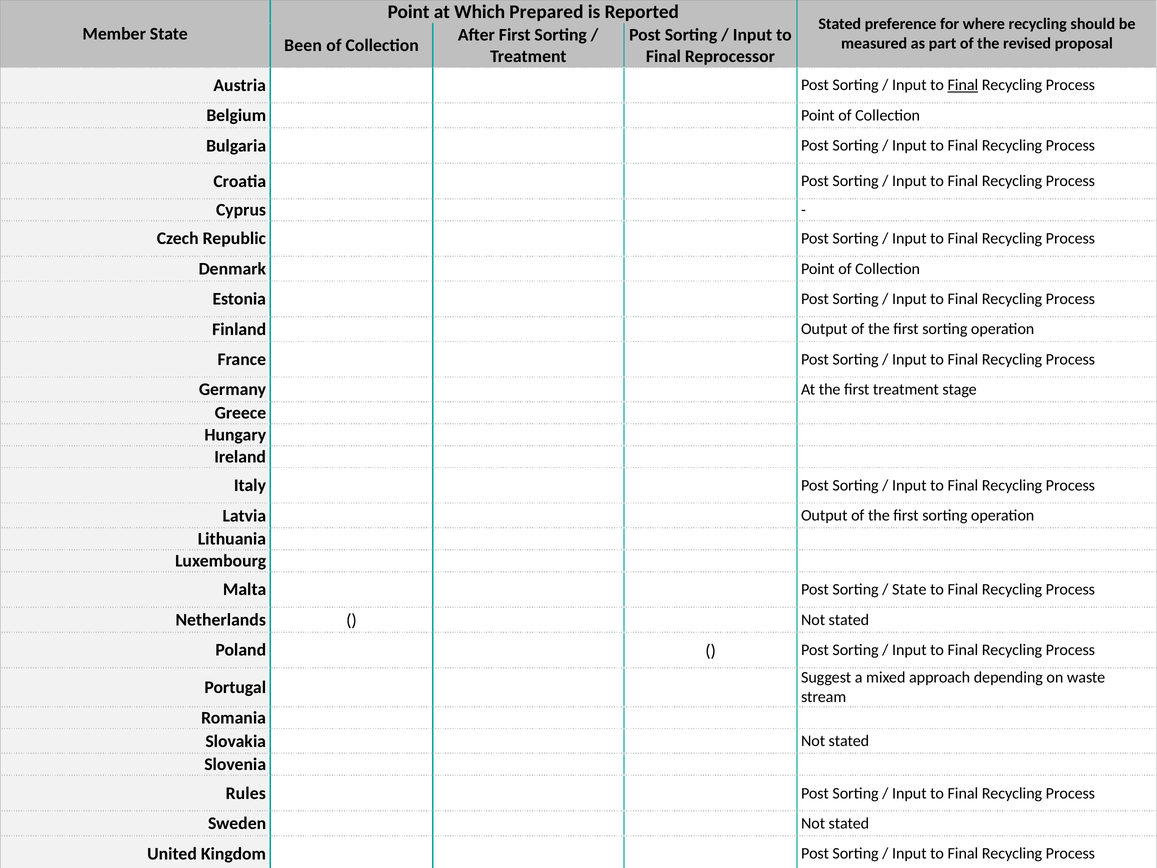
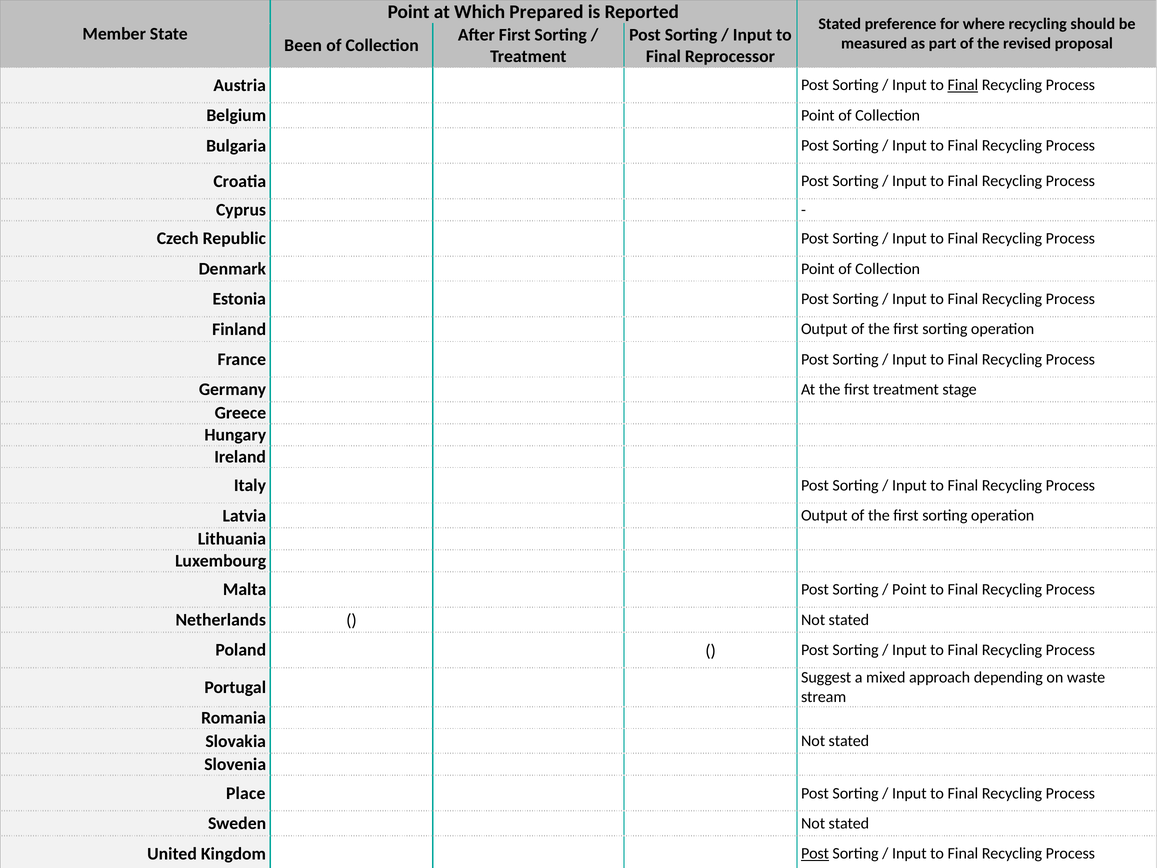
State: State -> Point (909, 589)
Rules: Rules -> Place (246, 793)
Post underline: none -> present (815, 853)
